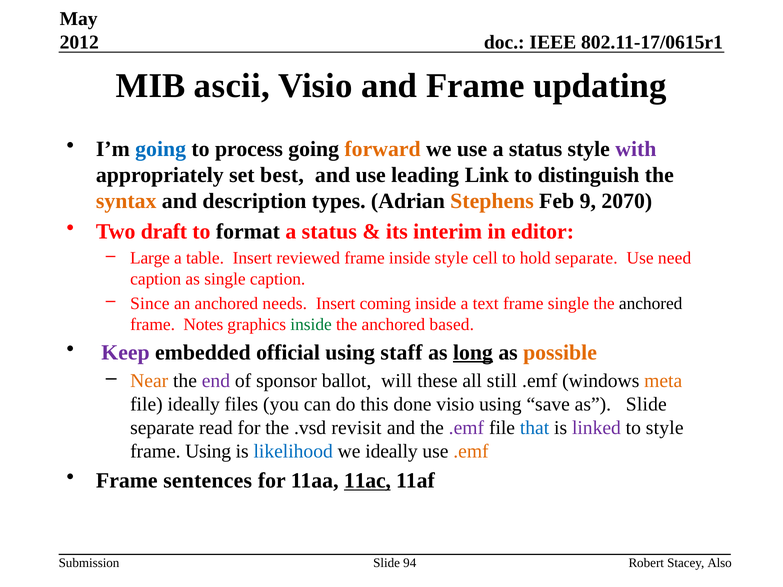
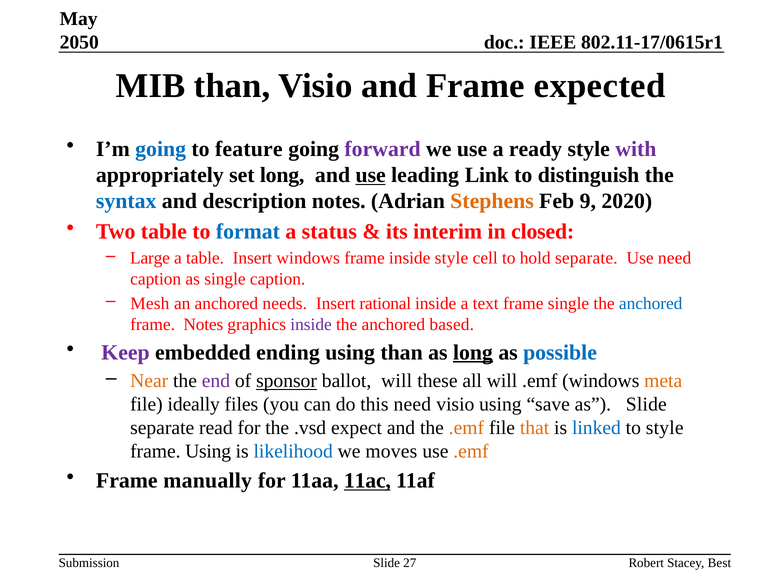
2012: 2012 -> 2050 (79, 42)
MIB ascii: ascii -> than (232, 86)
updating: updating -> expected (600, 86)
process: process -> feature (249, 149)
forward colour: orange -> purple (383, 149)
use a status: status -> ready (536, 149)
set best: best -> long (282, 175)
use underline: none -> present (371, 175)
syntax colour: orange -> blue (126, 201)
description types: types -> notes (339, 201)
2070: 2070 -> 2020 (627, 201)
Two draft: draft -> table (164, 232)
format colour: black -> blue (248, 232)
editor: editor -> closed (543, 232)
Insert reviewed: reviewed -> windows (308, 258)
Since: Since -> Mesh (150, 304)
coming: coming -> rational (385, 304)
anchored colour: black -> blue (651, 304)
inside colour: green -> purple (311, 324)
official: official -> ending (288, 353)
using staff: staff -> than (402, 353)
possible colour: orange -> blue (560, 353)
sponsor underline: none -> present (287, 381)
all still: still -> will (502, 381)
this done: done -> need (412, 405)
revisit: revisit -> expect (357, 428)
.emf colour: purple -> orange (466, 428)
that colour: blue -> orange (535, 428)
linked colour: purple -> blue (596, 428)
we ideally: ideally -> moves (391, 452)
sentences: sentences -> manually (208, 481)
94: 94 -> 27 (410, 563)
Also: Also -> Best (719, 563)
